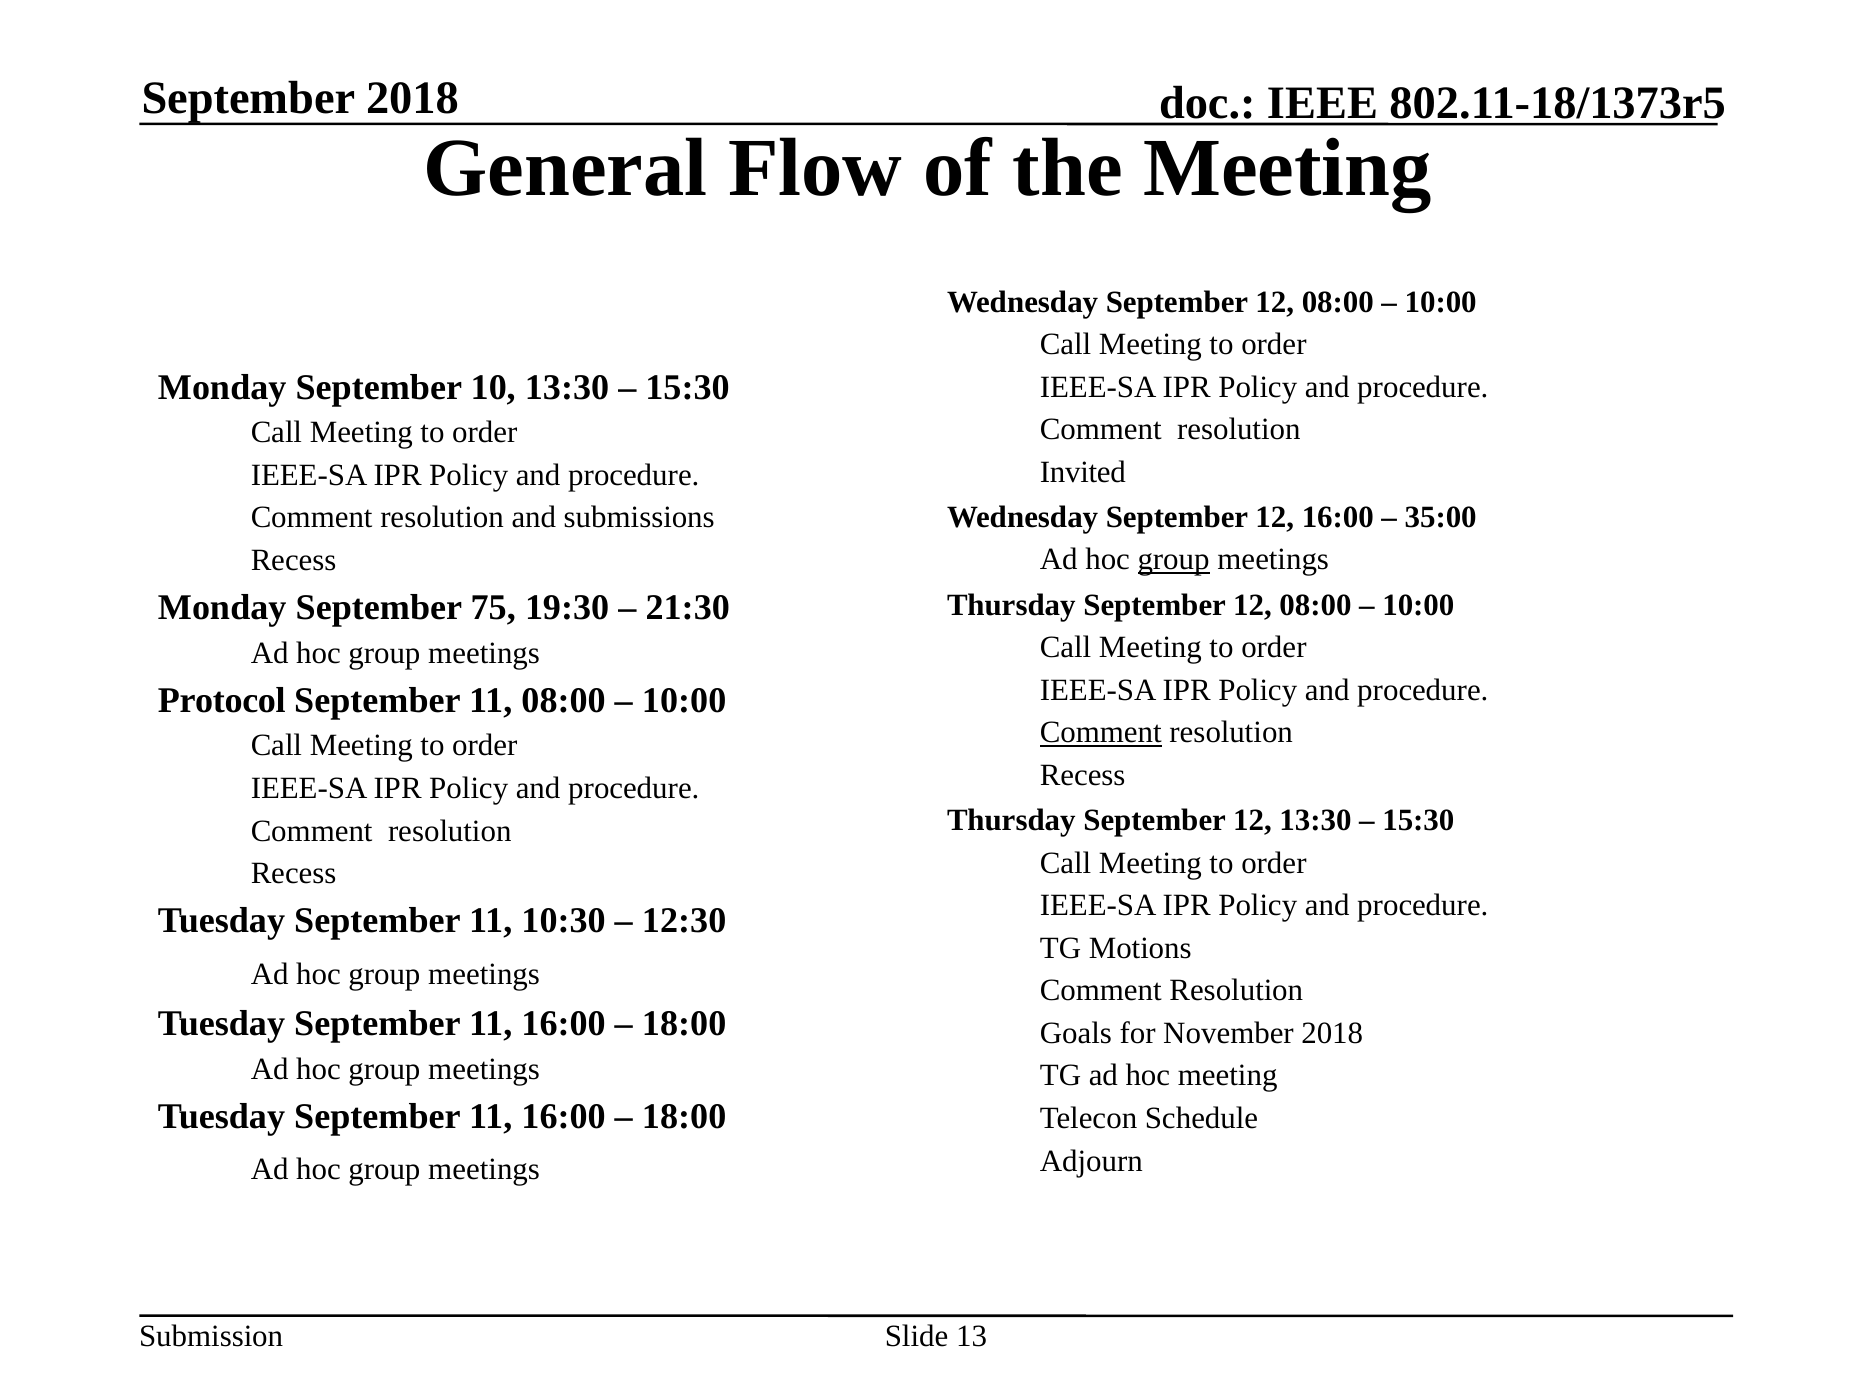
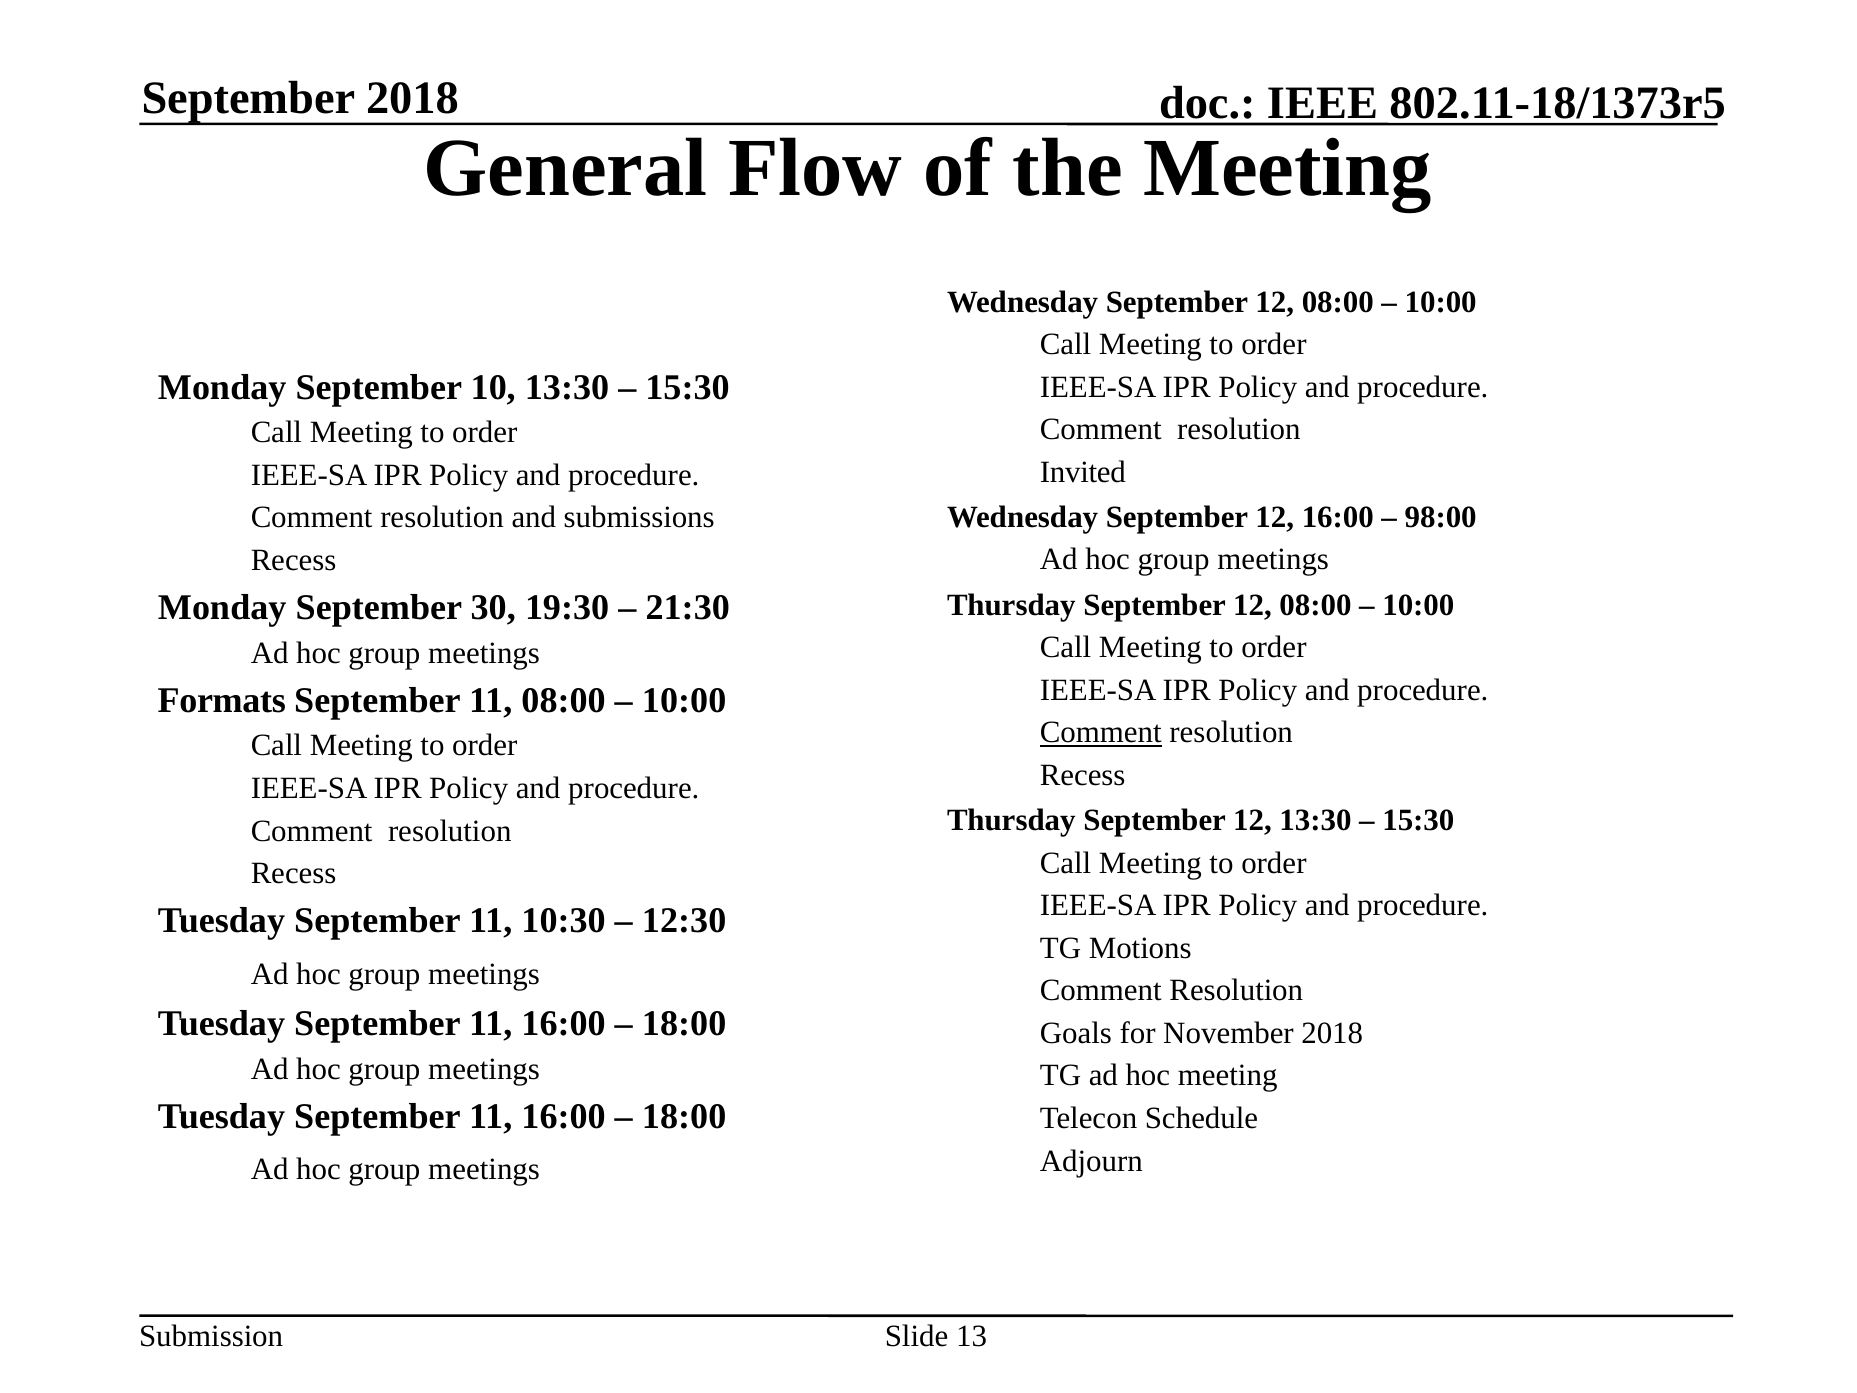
35:00: 35:00 -> 98:00 (1441, 517)
group underline: present -> none (1174, 560)
75: 75 -> 30 (493, 608)
Protocol: Protocol -> Formats (222, 700)
